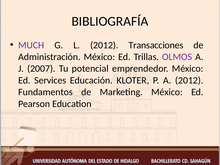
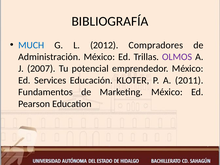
MUCH colour: purple -> blue (31, 45)
Transacciones: Transacciones -> Compradores (156, 45)
A 2012: 2012 -> 2011 (189, 80)
